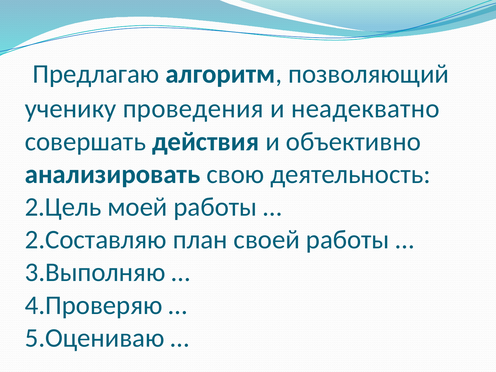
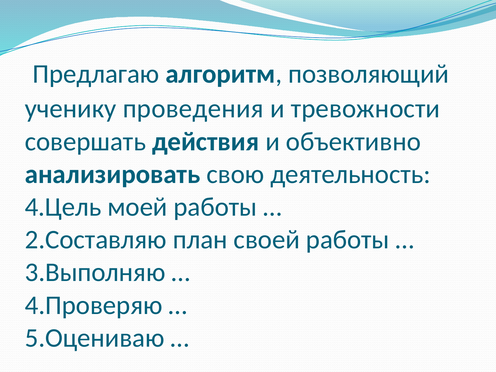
неадекватно: неадекватно -> тревожности (365, 109)
2.Цель: 2.Цель -> 4.Цель (63, 207)
